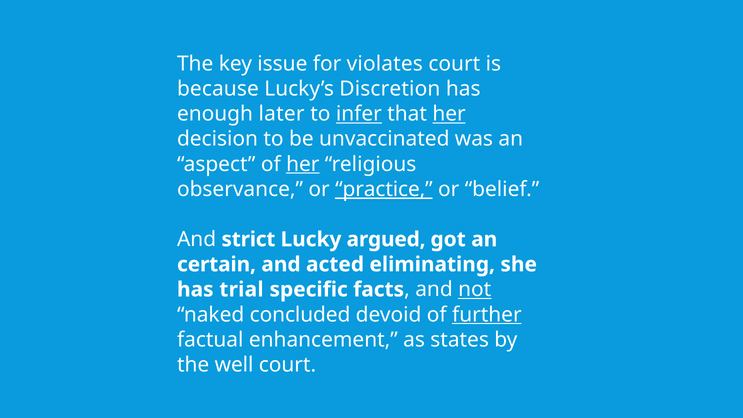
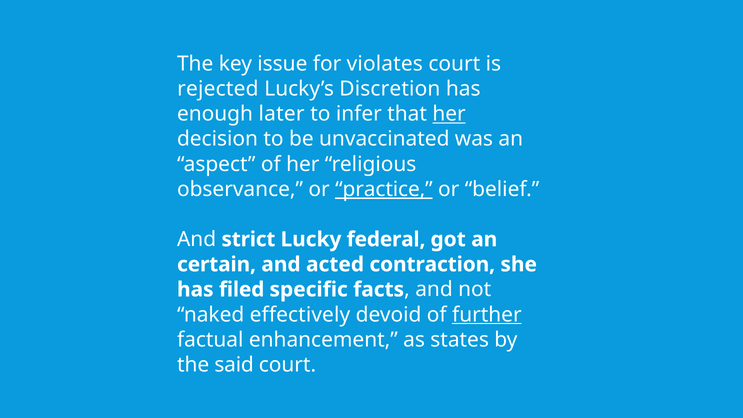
because: because -> rejected (218, 89)
infer underline: present -> none (359, 114)
her underline: present -> none (303, 164)
argued: argued -> federal (386, 239)
eliminating: eliminating -> contraction (432, 264)
trial: trial -> filed (242, 289)
not underline: present -> none (475, 289)
concluded: concluded -> effectively (300, 315)
well: well -> said (234, 365)
